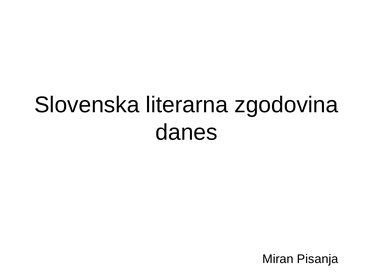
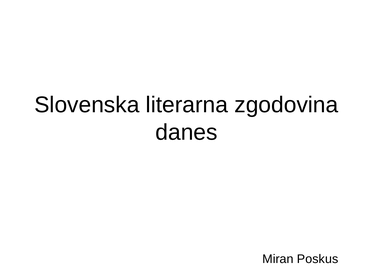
Pisanja: Pisanja -> Poskus (318, 259)
